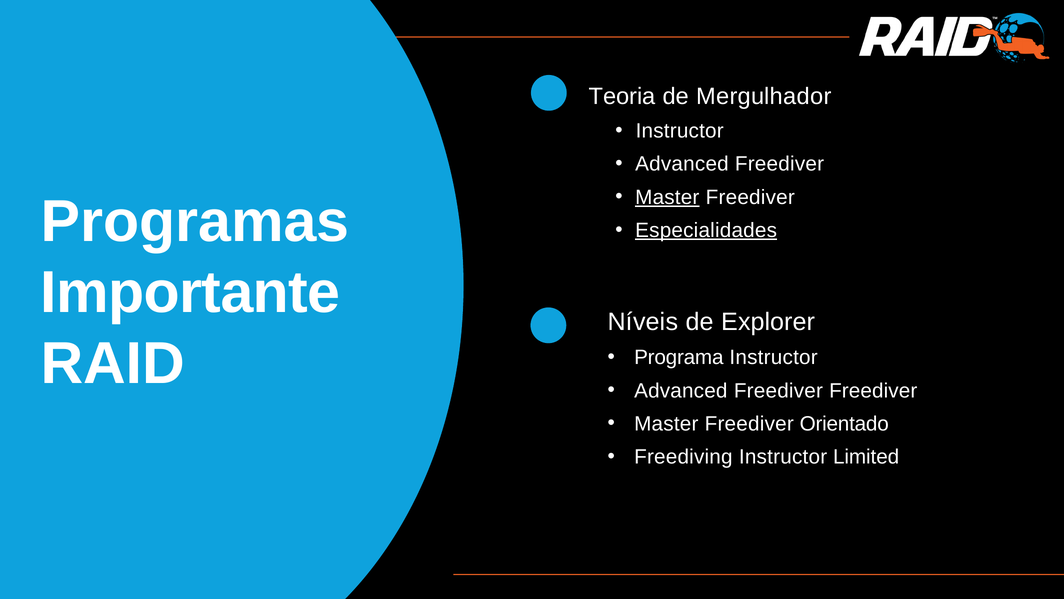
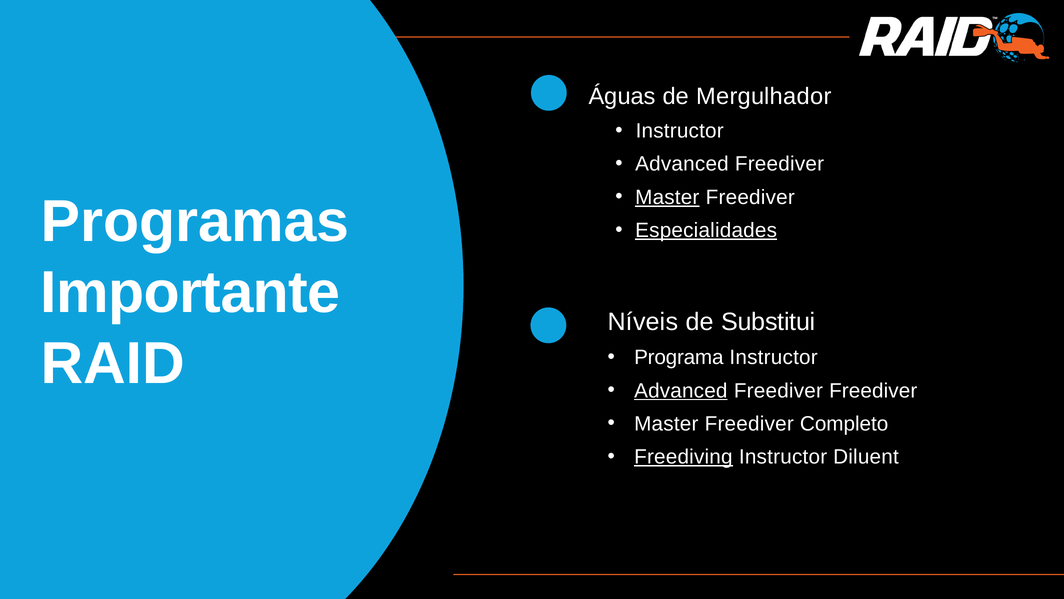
Teoria: Teoria -> Águas (622, 96)
Explorer: Explorer -> Substitui (768, 322)
Advanced underline: none -> present (681, 390)
Orientado: Orientado -> Completo (844, 423)
Freediving underline: none -> present (683, 457)
Limited: Limited -> Diluent (866, 457)
